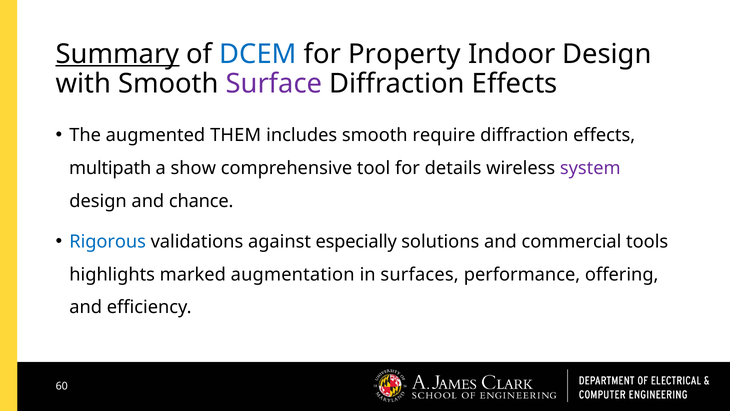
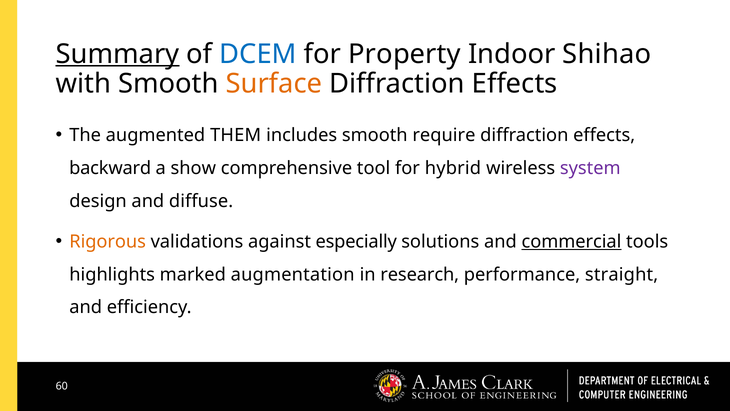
Indoor Design: Design -> Shihao (607, 54)
Surface colour: purple -> orange (274, 84)
multipath: multipath -> backward (110, 168)
details: details -> hybrid (453, 168)
chance: chance -> diffuse (201, 201)
Rigorous colour: blue -> orange (108, 241)
commercial underline: none -> present (571, 241)
surfaces: surfaces -> research (420, 274)
offering: offering -> straight (622, 274)
